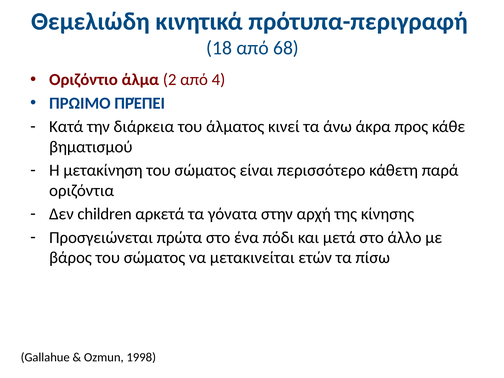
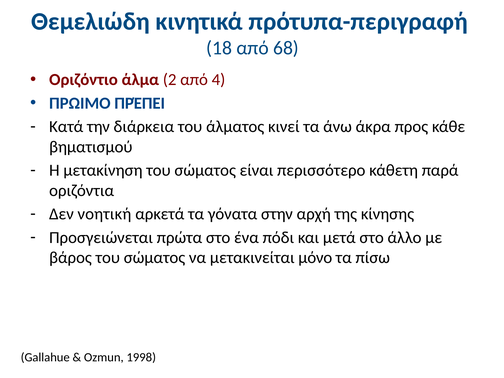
children: children -> νοητική (104, 214)
ετών: ετών -> μόνο (315, 258)
